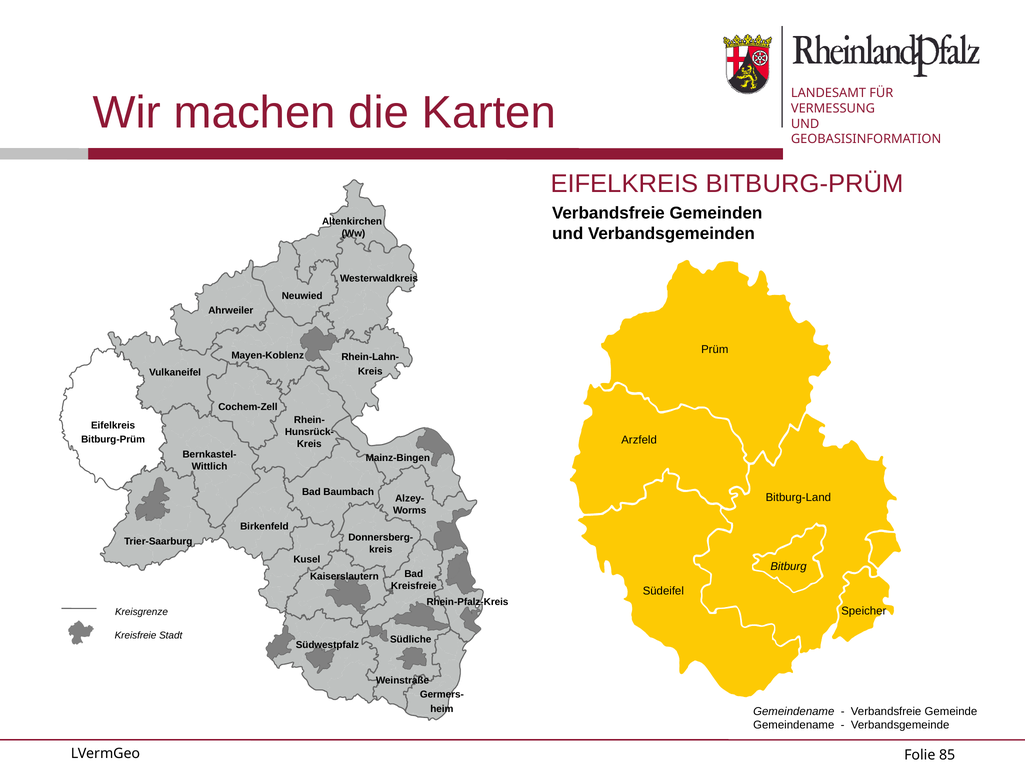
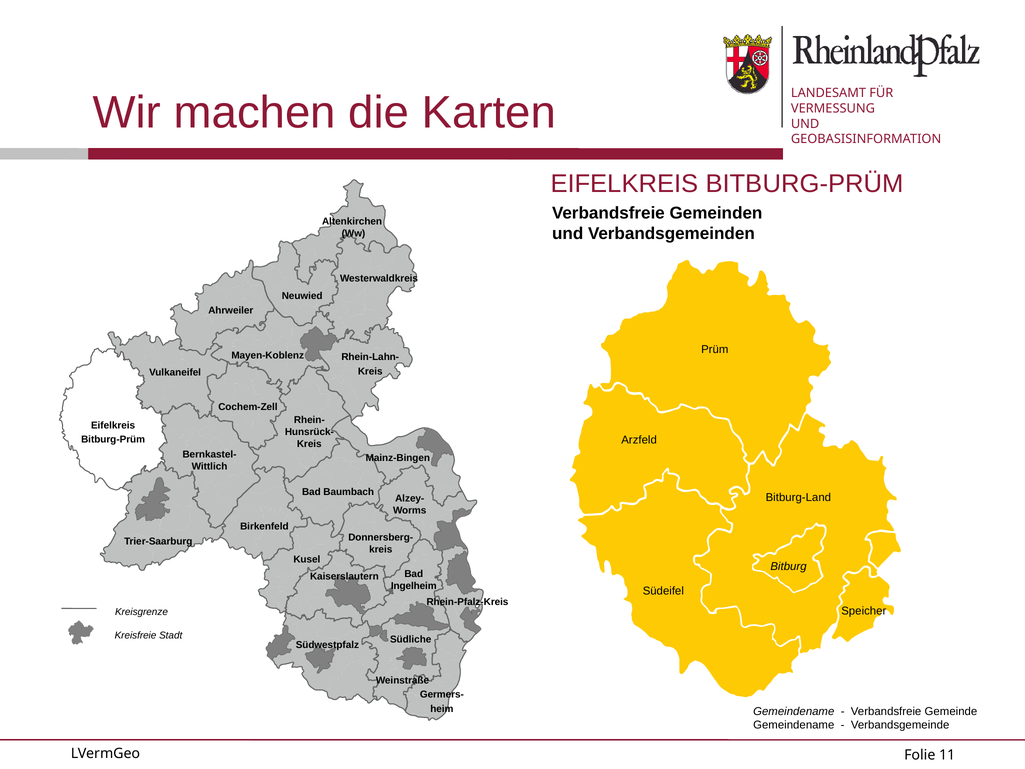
Kreisfreie: Kreisfreie -> Ingelheim (414, 586)
85: 85 -> 11 (947, 755)
